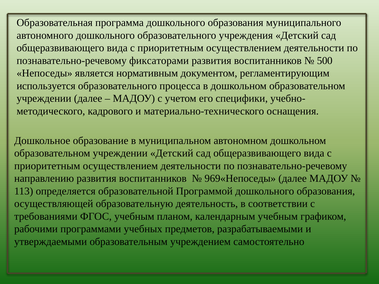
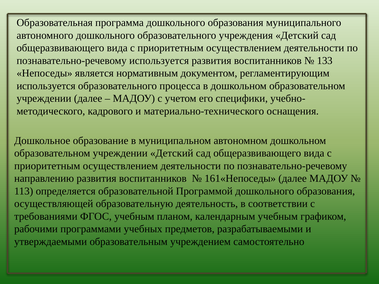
познавательно-речевому фиксаторами: фиксаторами -> используется (159, 61)
500: 500 -> 133 (325, 61)
969«Непоседы: 969«Непоседы -> 161«Непоседы (240, 179)
